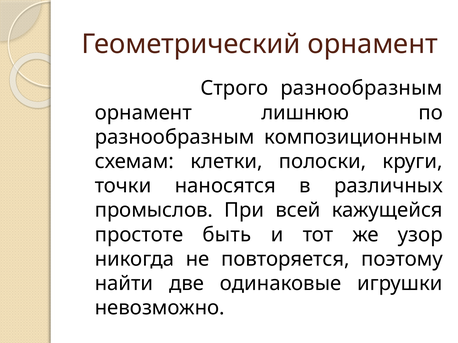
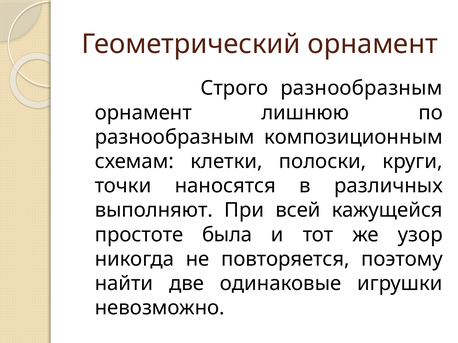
промыслов: промыслов -> выполняют (154, 211)
быть: быть -> была (227, 235)
